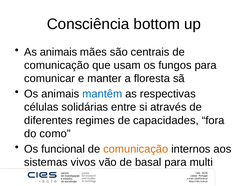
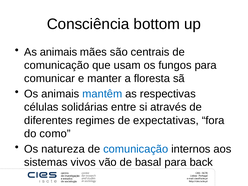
capacidades: capacidades -> expectativas (166, 120)
funcional: funcional -> natureza (63, 149)
comunicação colour: orange -> blue (136, 149)
multi: multi -> back (201, 162)
